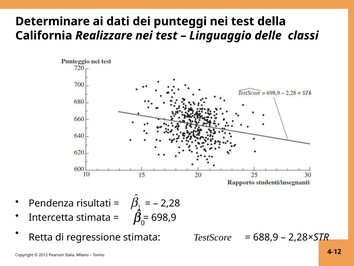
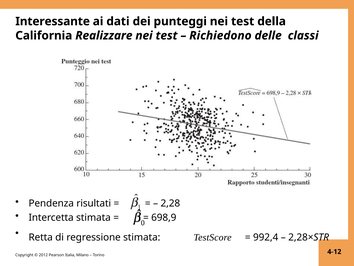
Determinare: Determinare -> Interessante (53, 21)
Linguaggio: Linguaggio -> Richiedono (220, 36)
688,9: 688,9 -> 992,4 (266, 237)
